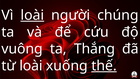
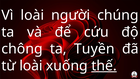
loài underline: present -> none (32, 15)
vuông: vuông -> chông (22, 49)
Thắng: Thắng -> Tuyền (94, 49)
